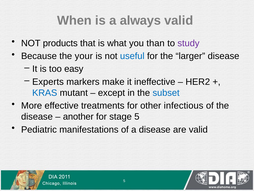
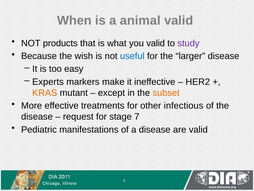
always: always -> animal (140, 20)
you than: than -> valid (156, 43)
your: your -> wish (84, 56)
KRAS colour: blue -> orange (45, 93)
subset colour: blue -> orange (166, 93)
another: another -> request (78, 116)
stage 5: 5 -> 7 (137, 116)
